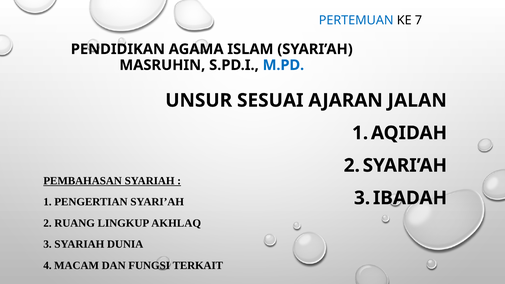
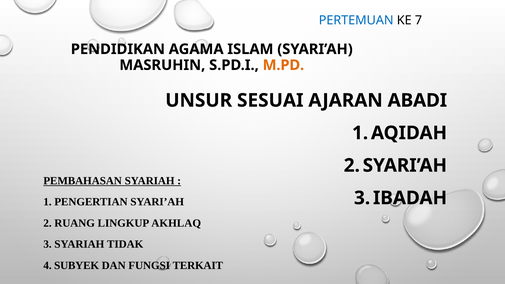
M.PD colour: blue -> orange (283, 65)
JALAN: JALAN -> ABADI (417, 100)
DUNIA: DUNIA -> TIDAK (125, 244)
MACAM: MACAM -> SUBYEK (77, 266)
